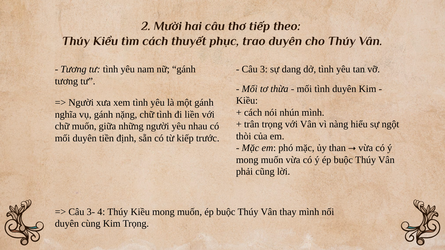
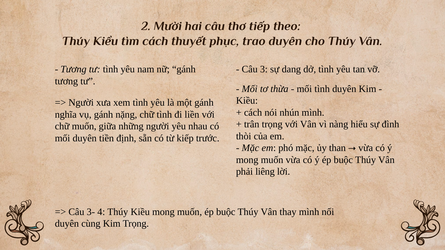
ngột: ngột -> đình (390, 124)
cũng: cũng -> liêng (265, 172)
